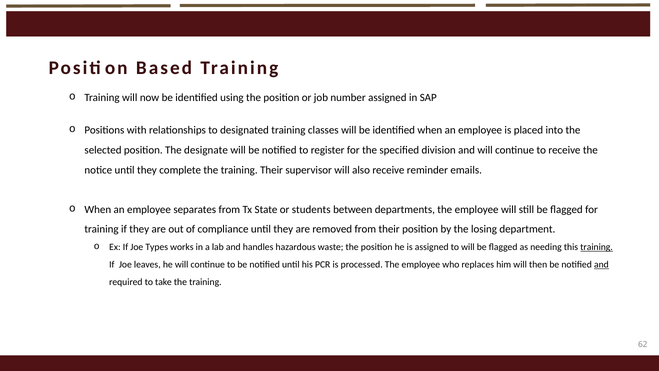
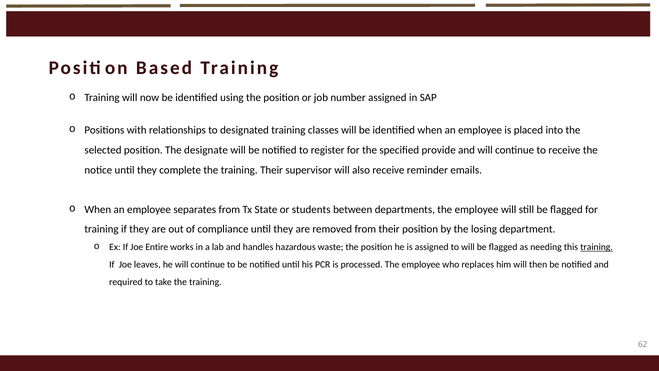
division: division -> provide (439, 150)
Types: Types -> Entire (157, 247)
and underline: present -> none (601, 264)
